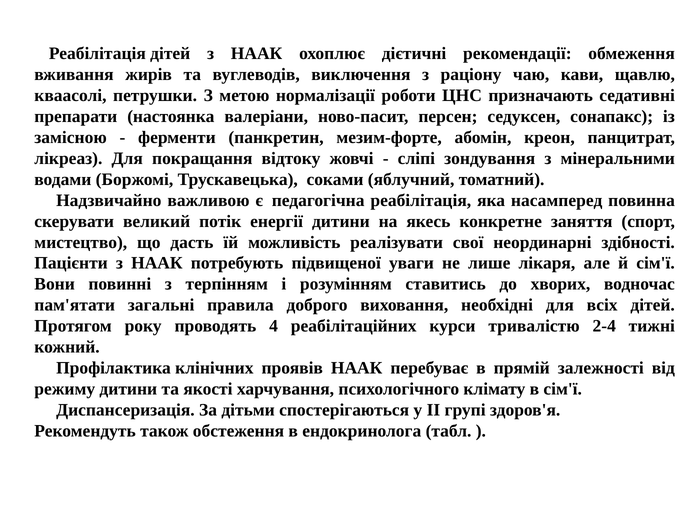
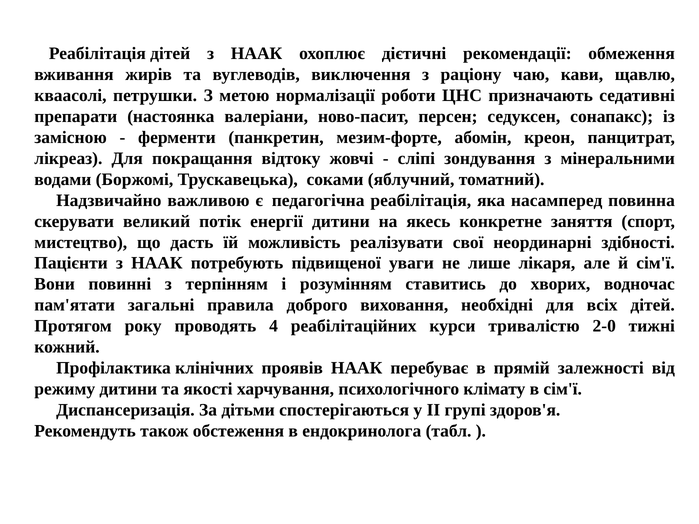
2-4: 2-4 -> 2-0 (604, 326)
